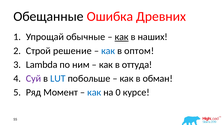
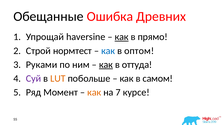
обычные: обычные -> haversine (86, 37)
наших: наших -> прямо (153, 37)
решение: решение -> нормтест (72, 51)
Lambda: Lambda -> Руками (42, 65)
как underline: none -> present (106, 65)
LUT colour: blue -> orange (58, 79)
обман: обман -> самом (158, 79)
как colour: blue -> orange (94, 93)
0: 0 -> 7 (118, 93)
